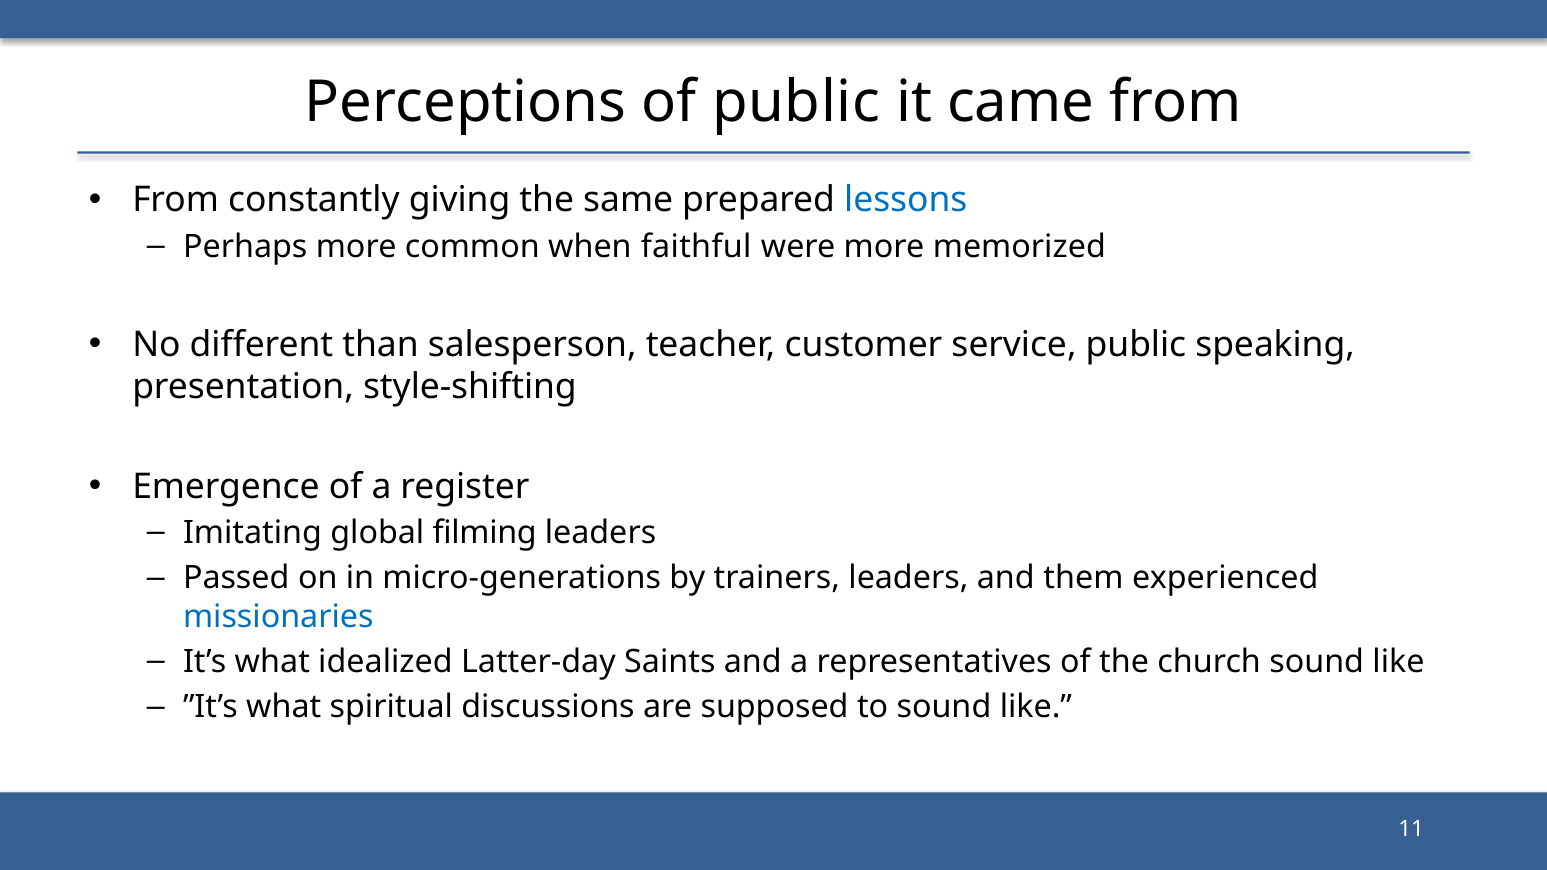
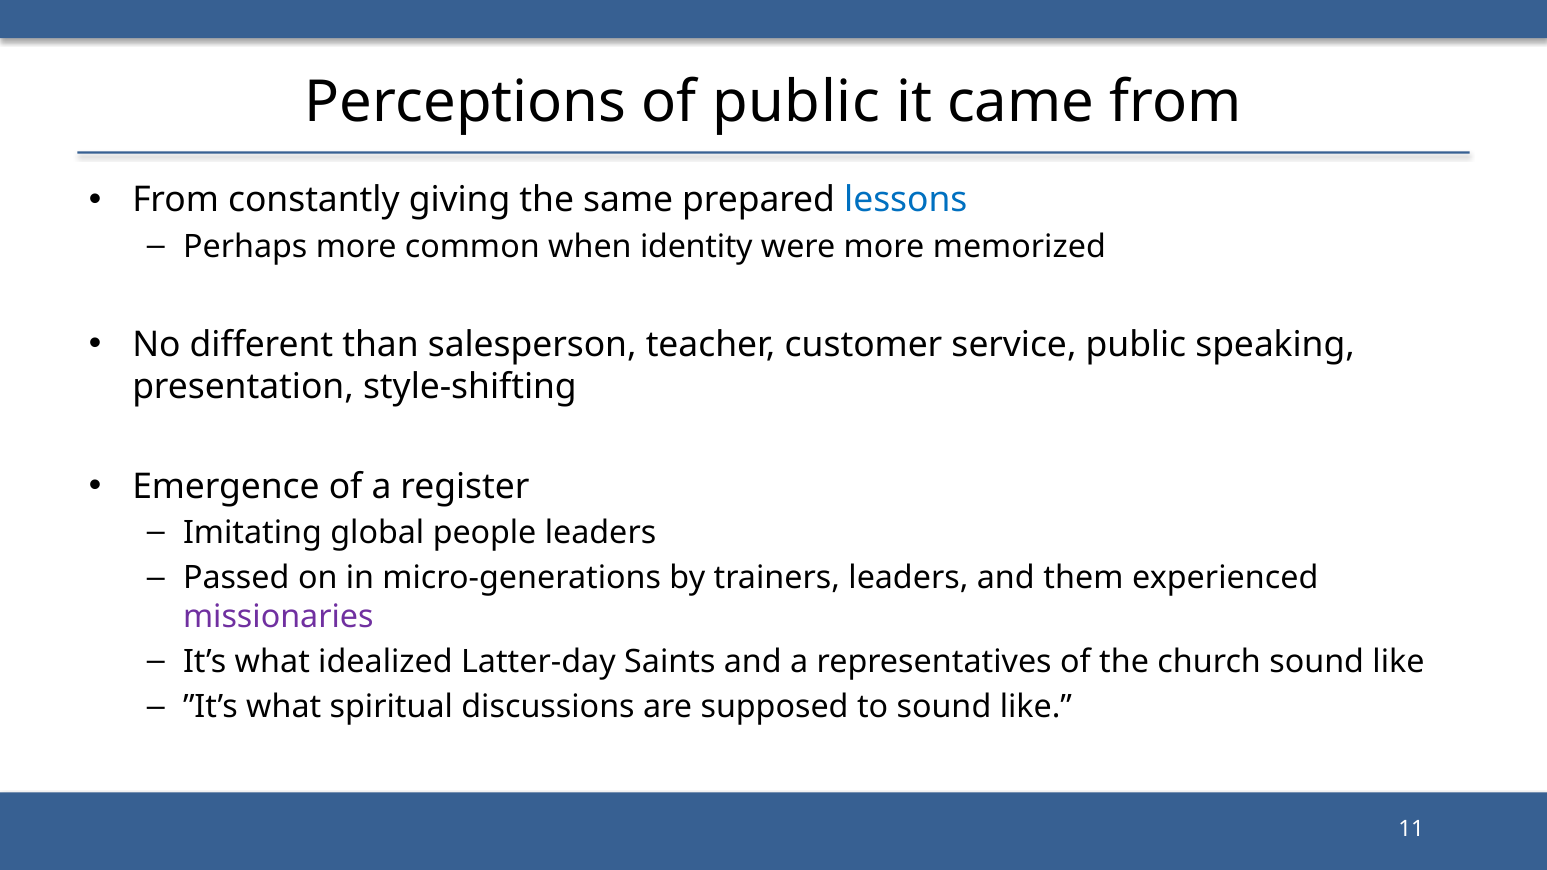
faithful: faithful -> identity (696, 247)
filming: filming -> people (485, 533)
missionaries colour: blue -> purple (278, 617)
